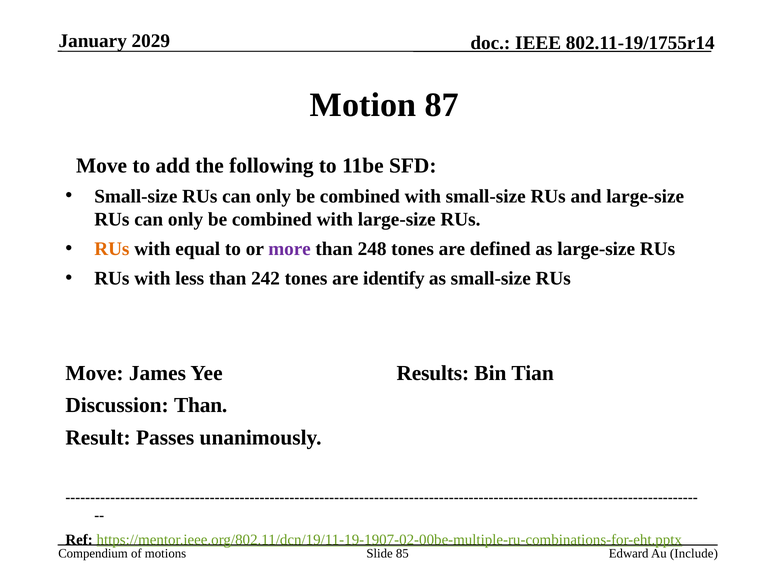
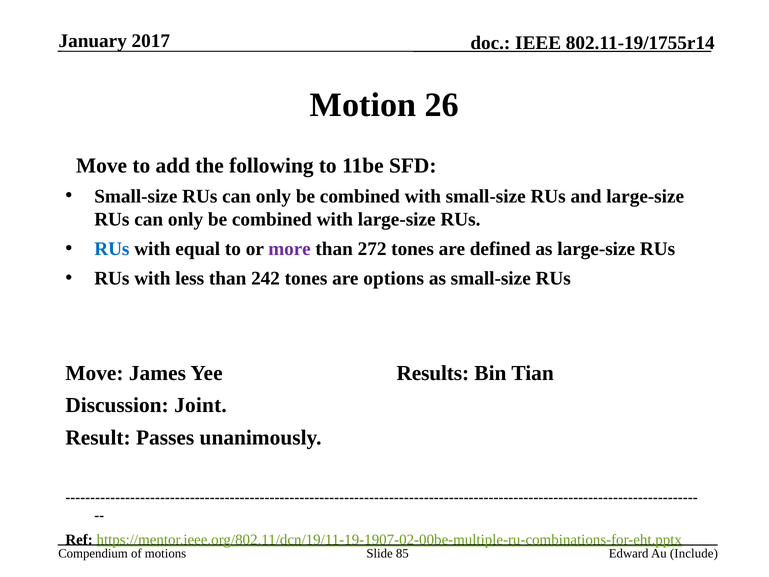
2029: 2029 -> 2017 (151, 41)
87: 87 -> 26 (442, 105)
RUs colour: orange -> blue (112, 249)
248: 248 -> 272 (372, 249)
identify: identify -> options (394, 278)
Discussion Than: Than -> Joint (200, 405)
